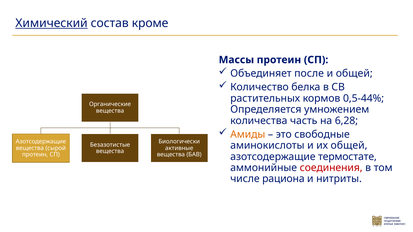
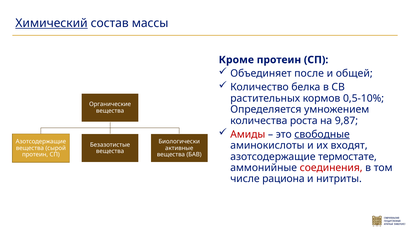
кроме: кроме -> массы (150, 23)
Массы: Массы -> Кроме (236, 60)
0,5-44%: 0,5-44% -> 0,5-10% (364, 99)
часть: часть -> роста (304, 121)
6,28: 6,28 -> 9,87 (346, 121)
Амиды colour: orange -> red (248, 135)
свободные underline: none -> present (322, 135)
их общей: общей -> входят (349, 146)
